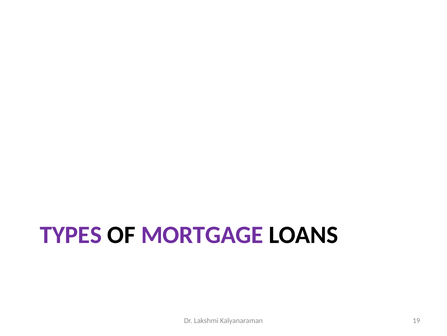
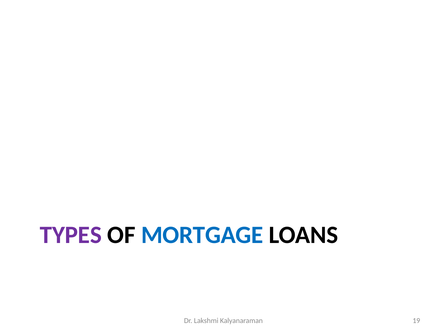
MORTGAGE colour: purple -> blue (202, 234)
